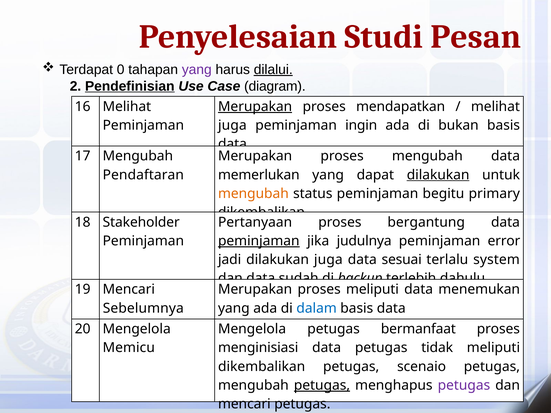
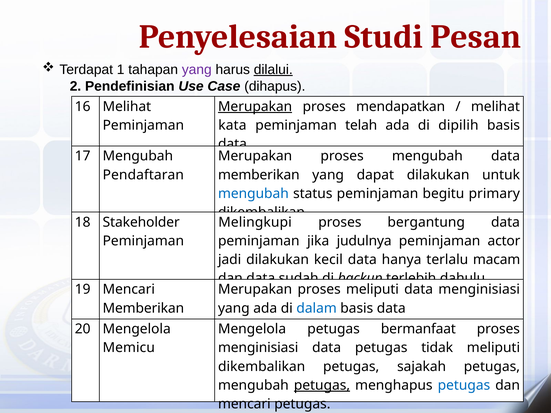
0: 0 -> 1 (121, 70)
Pendefinisian underline: present -> none (130, 86)
diagram: diagram -> dihapus (275, 86)
juga: juga -> kata (232, 125)
ingin: ingin -> telah (361, 125)
bukan: bukan -> dipilih (458, 125)
memerlukan: memerlukan -> memberikan (259, 175)
dilakukan underline: present -> none (438, 175)
mengubah colour: orange -> blue (253, 194)
Pertanyaan: Pertanyaan -> Melingkupi (255, 222)
peminjaman underline: present -> none (259, 241)
error: error -> actor (504, 241)
dilakukan juga: juga -> kecil (328, 260)
sesuai: sesuai -> hanya (402, 260)
system: system -> macam (497, 260)
data menemukan: menemukan -> menginisiasi (479, 290)
Sebelumnya: Sebelumnya -> Memberikan (143, 308)
scenaio: scenaio -> sajakah (422, 367)
petugas colour: purple -> blue (464, 385)
